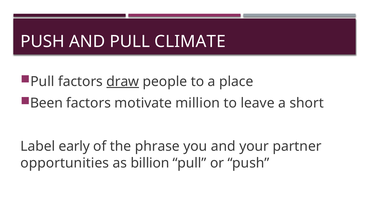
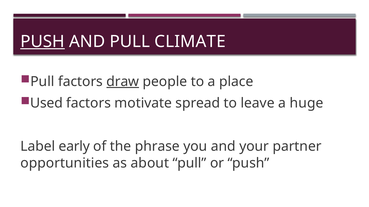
PUSH underline: none -> present (43, 42)
Been: Been -> Used (46, 103)
million: million -> spread (198, 103)
short: short -> huge (307, 103)
billion: billion -> about (150, 163)
